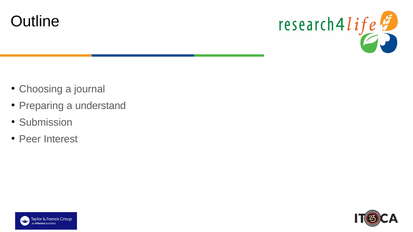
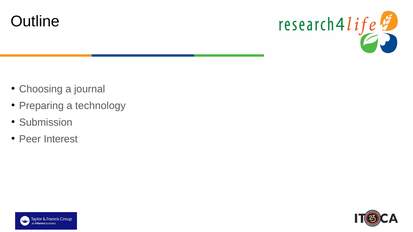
understand: understand -> technology (100, 106)
